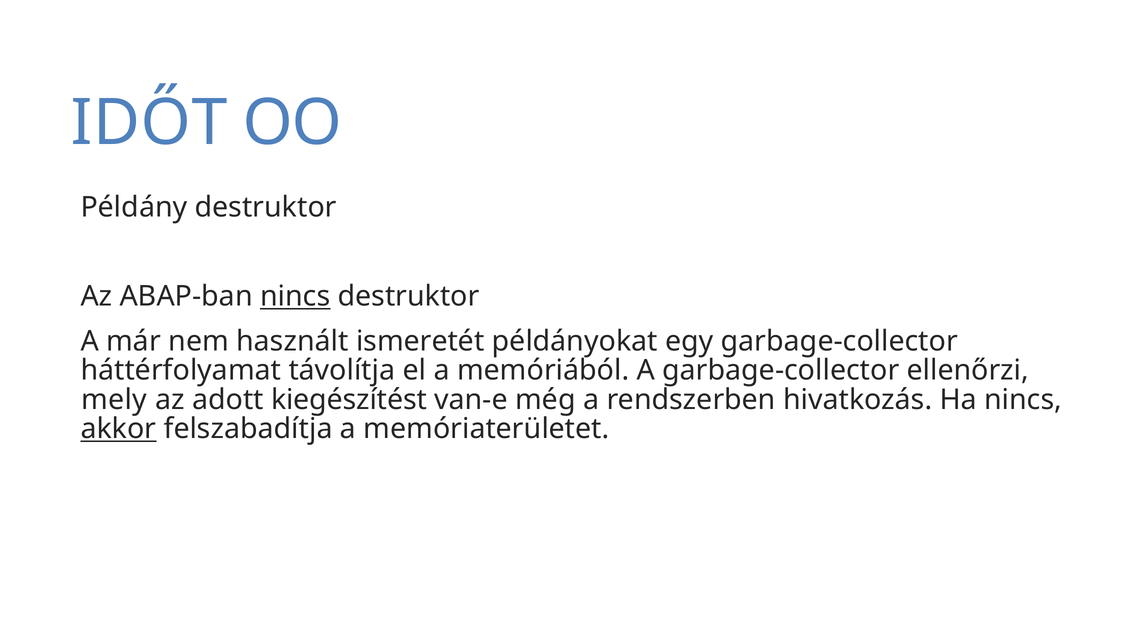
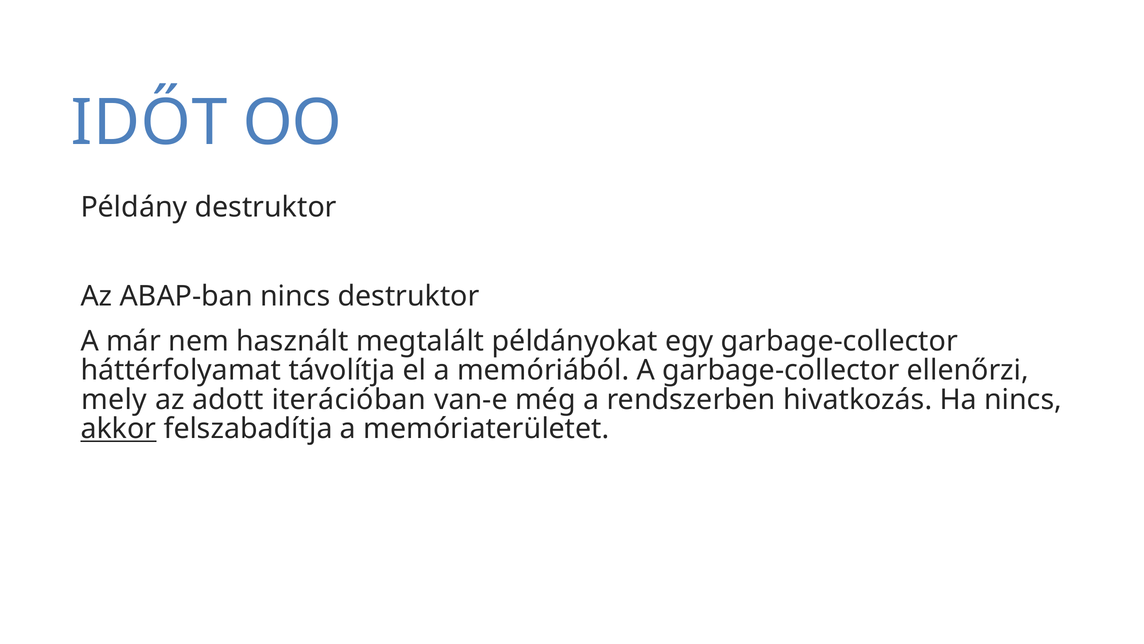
nincs underline: present -> none (295, 296)
ismeretét: ismeretét -> megtalált (420, 341)
kiegészítést: kiegészítést -> iterációban (349, 399)
